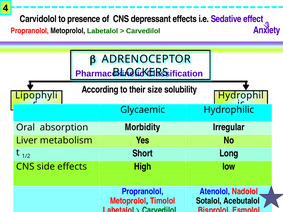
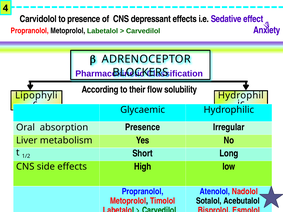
size: size -> flow (155, 90)
absorption Morbidity: Morbidity -> Presence (143, 127)
